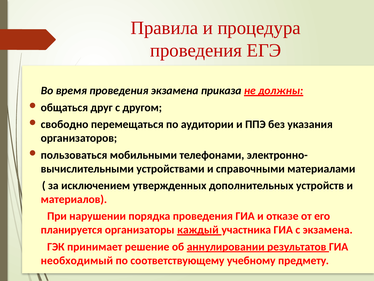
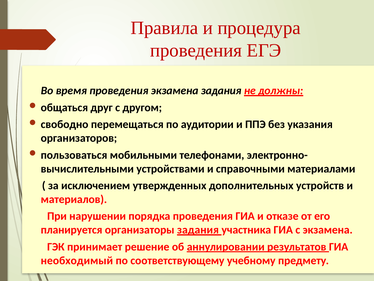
экзамена приказа: приказа -> задания (221, 91)
организаторы каждый: каждый -> задания (198, 230)
